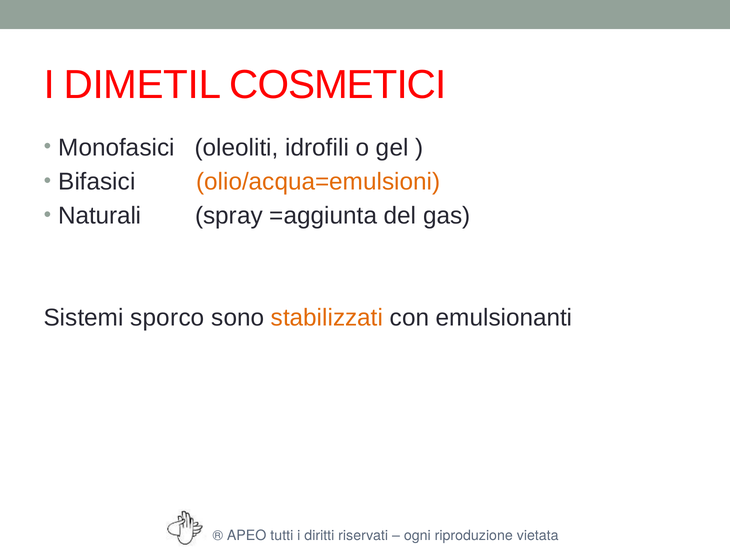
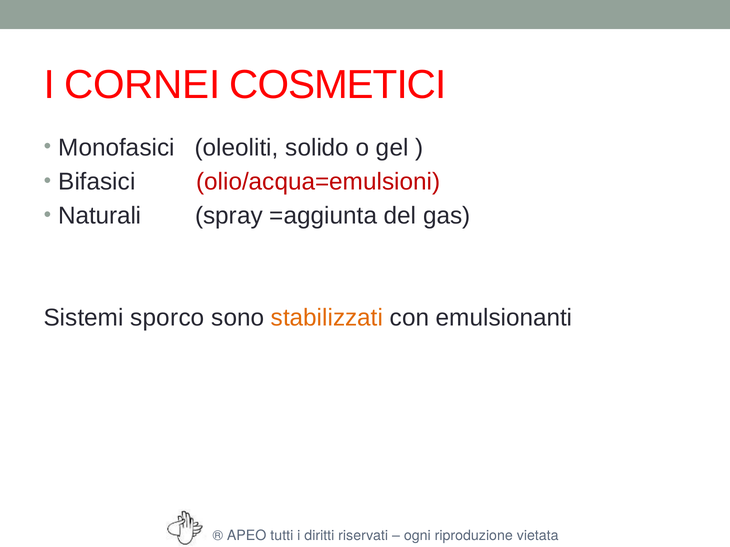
DIMETIL: DIMETIL -> CORNEI (142, 85)
idrofili: idrofili -> solido (317, 148)
olio/acqua=emulsioni colour: orange -> red (318, 182)
